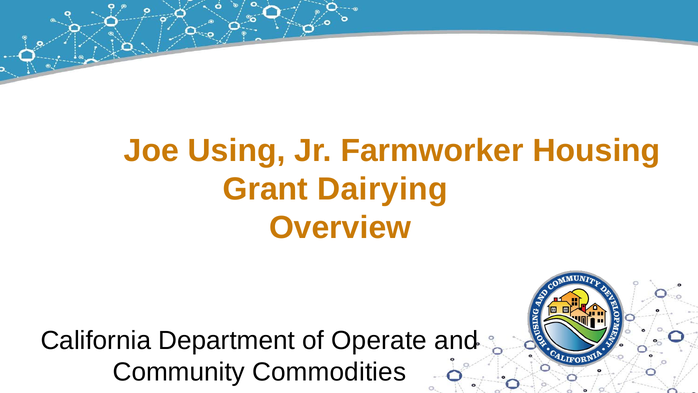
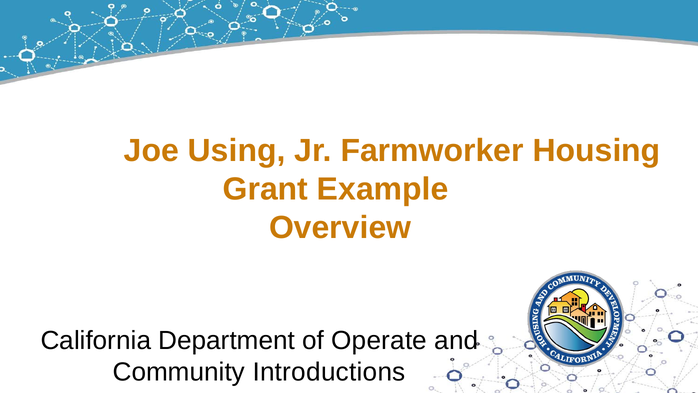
Dairying: Dairying -> Example (383, 189)
Commodities: Commodities -> Introductions (329, 372)
